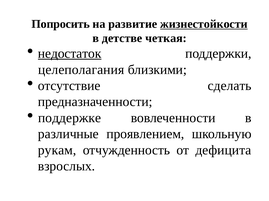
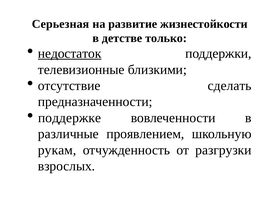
Попросить: Попросить -> Серьезная (61, 24)
жизнестойкости underline: present -> none (204, 24)
четкая: четкая -> только (166, 38)
целеполагания: целеполагания -> телевизионные (81, 70)
дефицита: дефицита -> разгрузки (223, 151)
